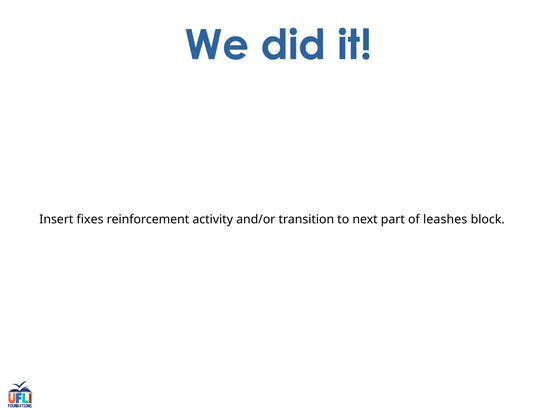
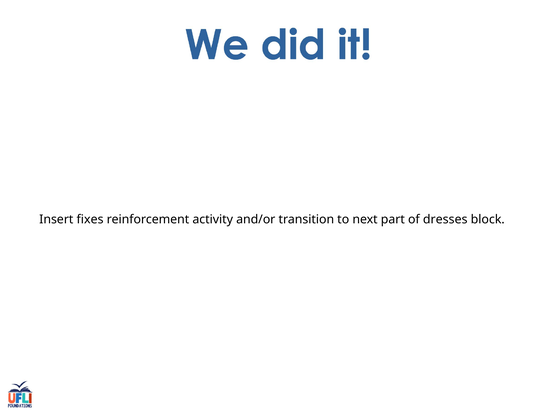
leashes: leashes -> dresses (445, 220)
